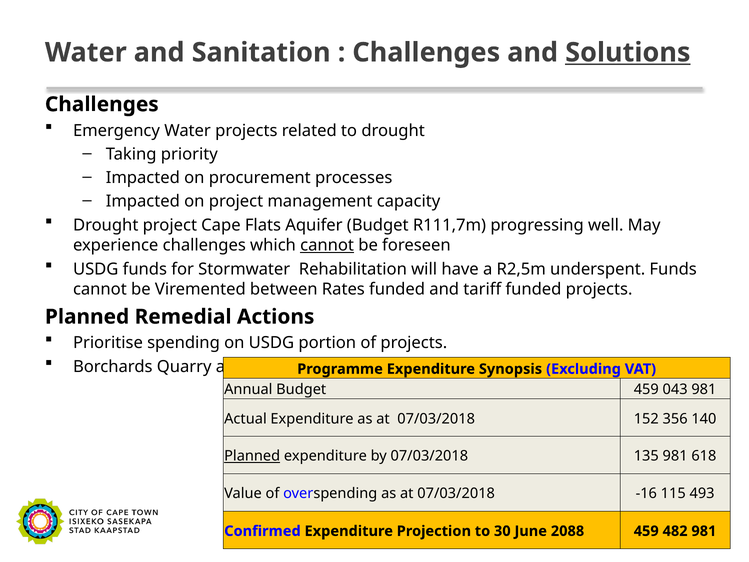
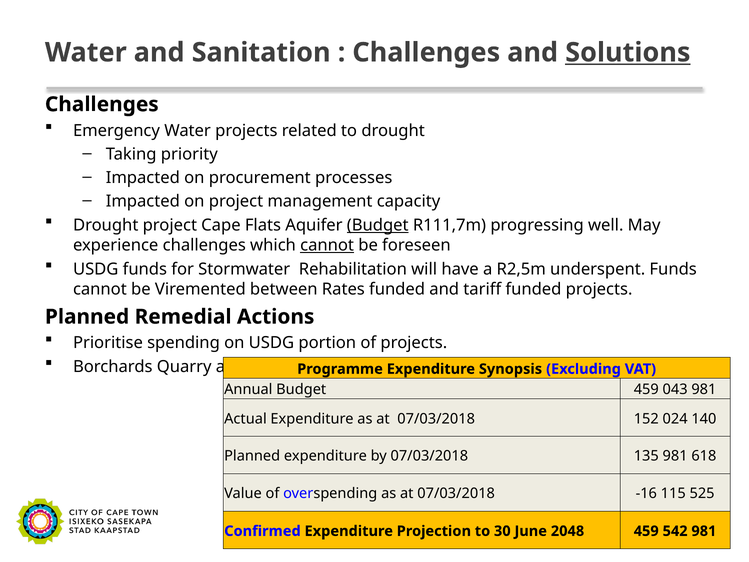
Budget underline: none -> present (378, 225)
356: 356 -> 024 (675, 419)
Planned underline: present -> none (252, 456)
493: 493 -> 525 (702, 493)
2088: 2088 -> 2048 (568, 531)
482: 482 -> 542 (675, 531)
